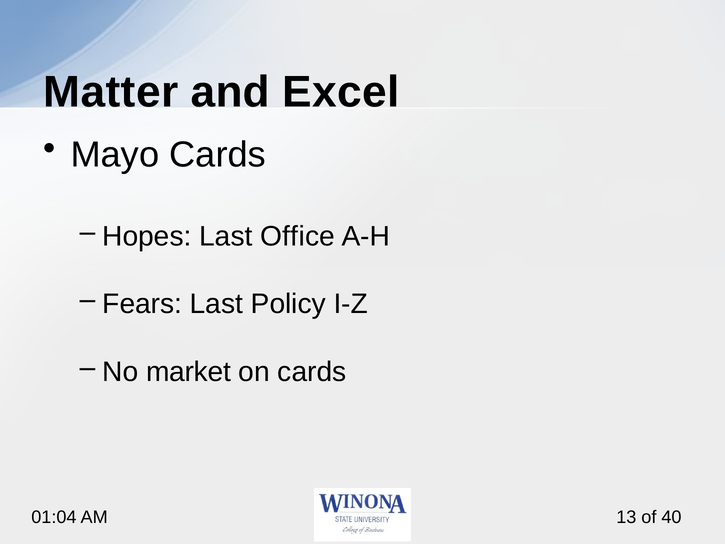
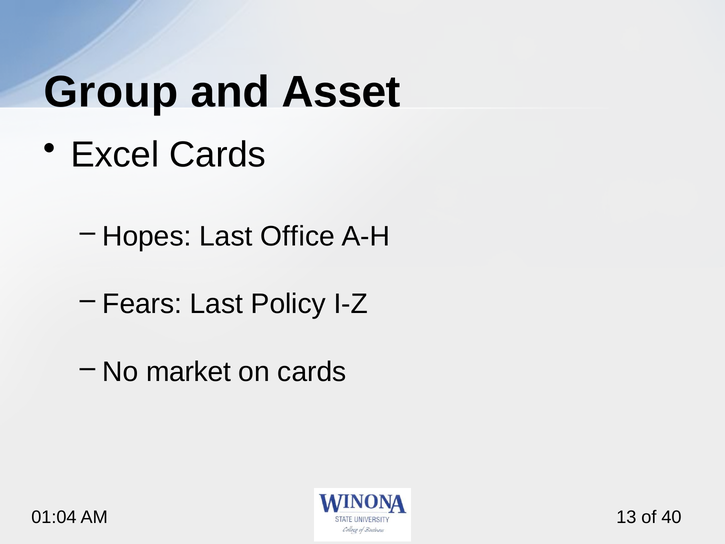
Matter: Matter -> Group (111, 92)
Excel: Excel -> Asset (341, 92)
Mayo: Mayo -> Excel (115, 155)
